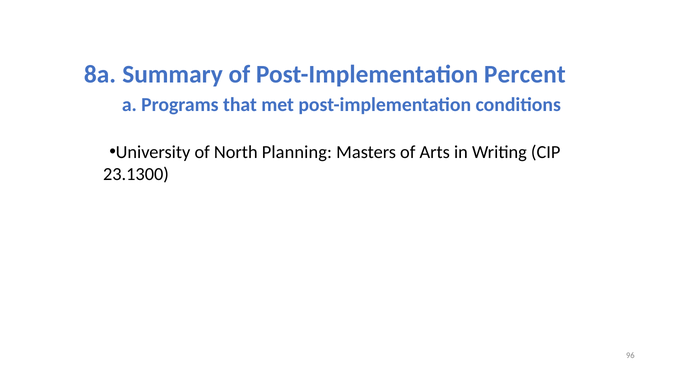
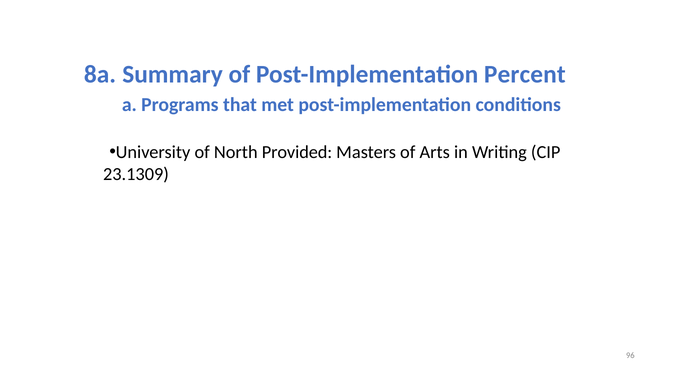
Planning: Planning -> Provided (297, 152)
23.1300: 23.1300 -> 23.1309 (136, 174)
